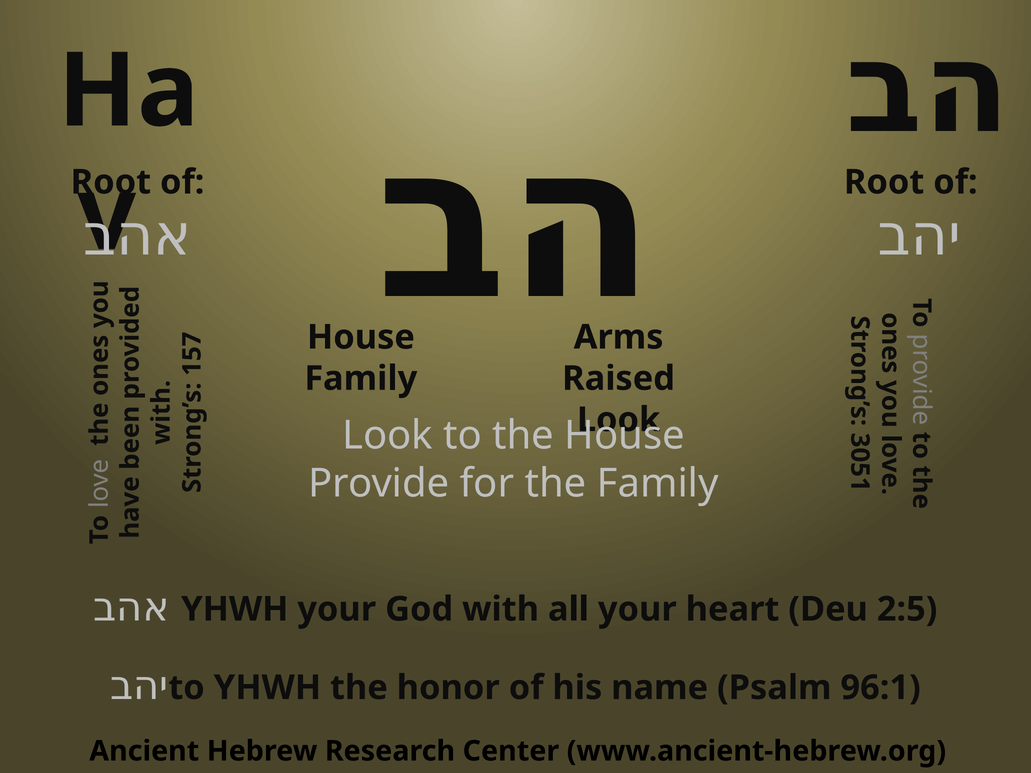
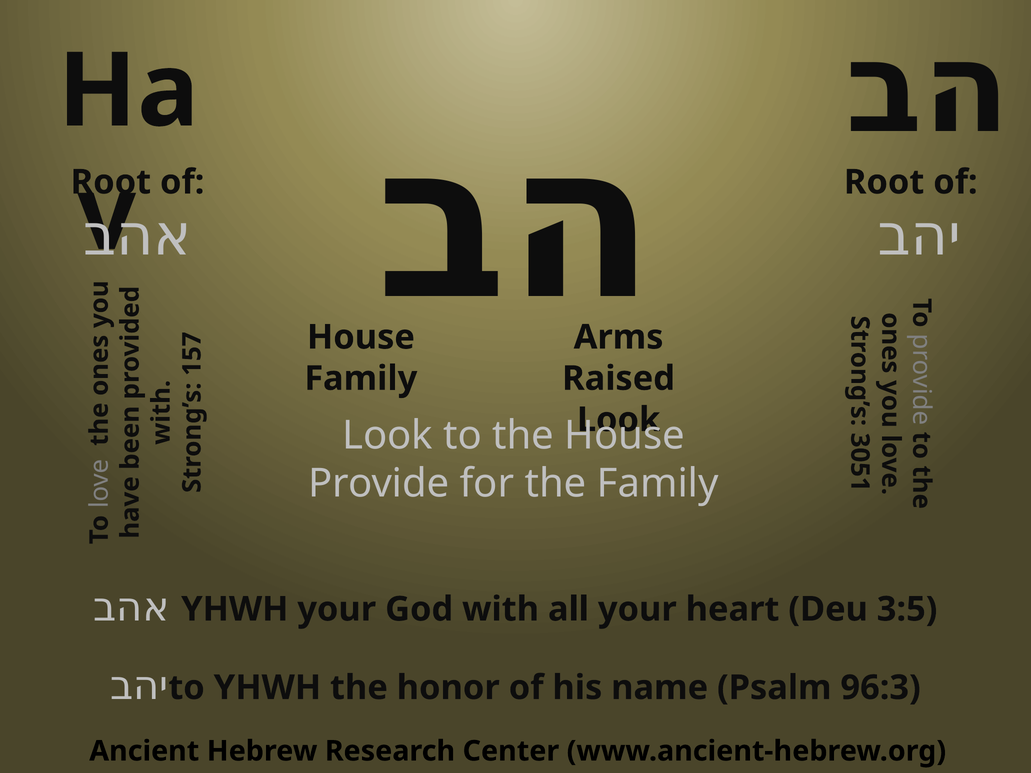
2:5: 2:5 -> 3:5 (907, 609)
96:1: 96:1 -> 96:3 (881, 688)
